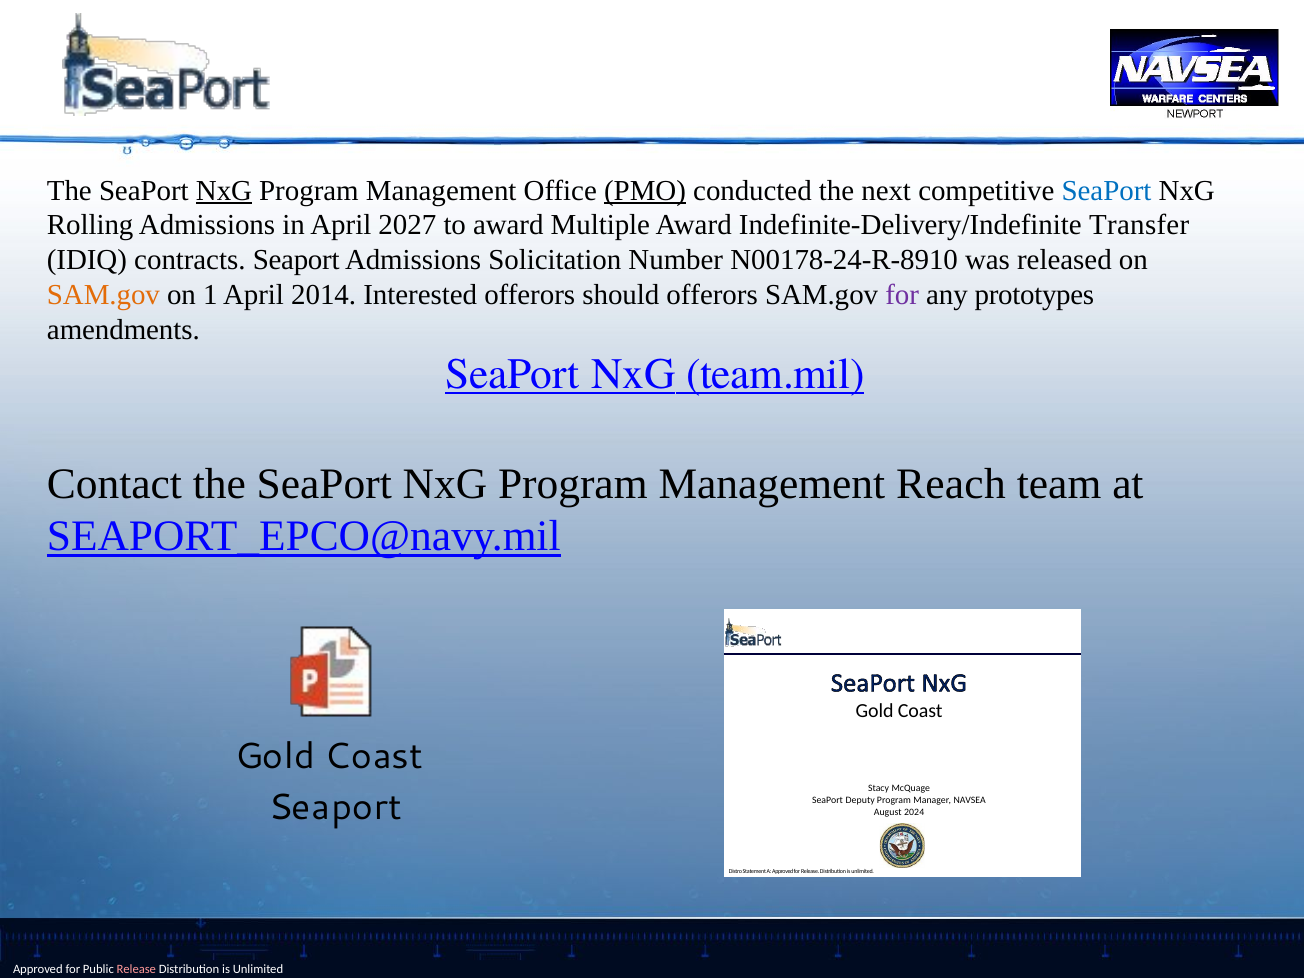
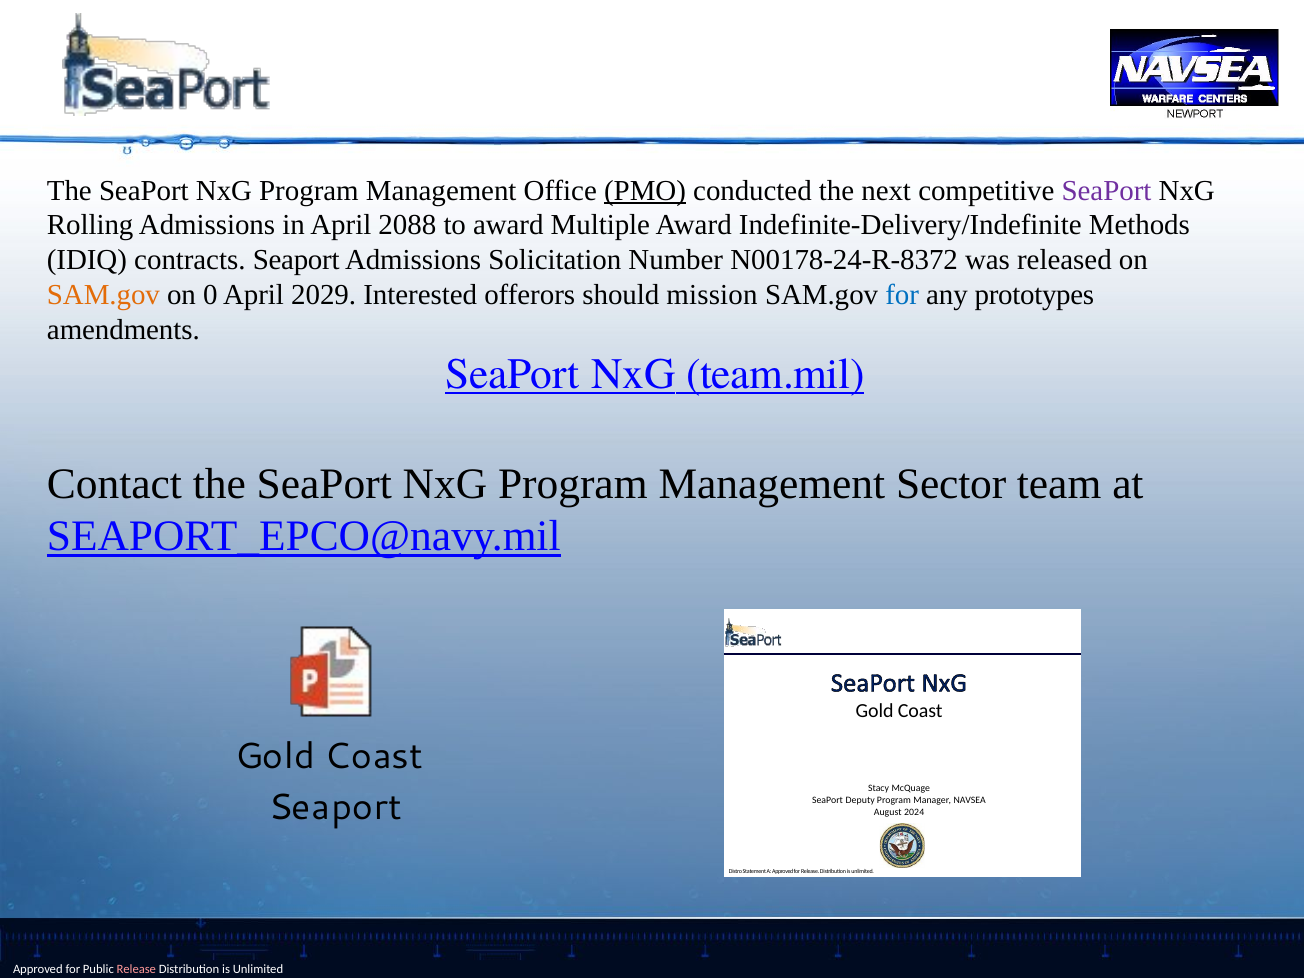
NxG underline: present -> none (224, 191)
SeaPort colour: blue -> purple (1107, 191)
2027: 2027 -> 2088 (407, 225)
Transfer: Transfer -> Methods (1139, 225)
N00178-24-R-8910: N00178-24-R-8910 -> N00178-24-R-8372 (844, 260)
1: 1 -> 0 (210, 295)
2014: 2014 -> 2029 (324, 295)
should offerors: offerors -> mission (712, 295)
for colour: purple -> blue (902, 295)
Reach: Reach -> Sector (951, 484)
